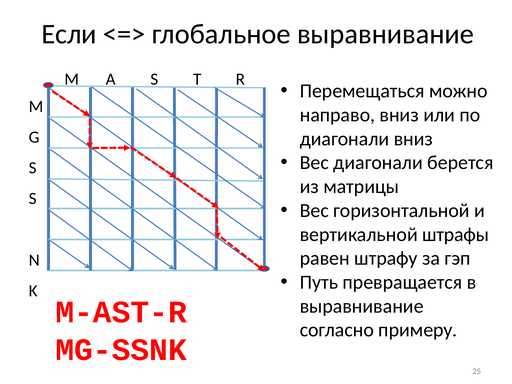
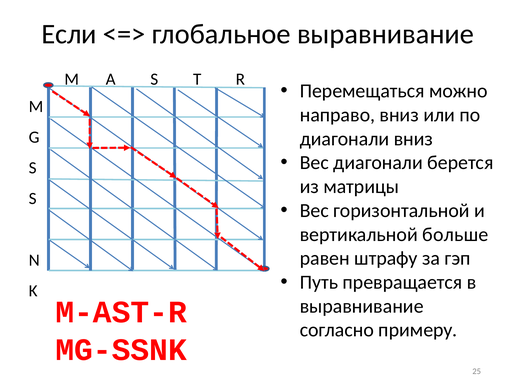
штрафы: штрафы -> больше (455, 234)
